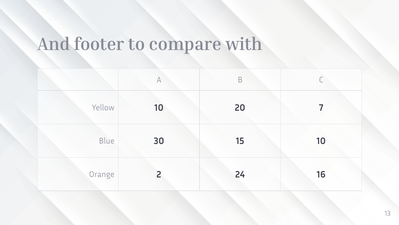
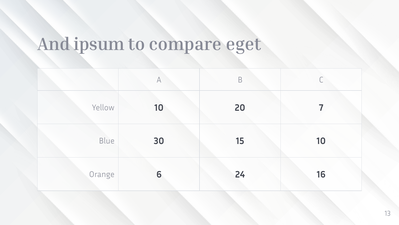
footer: footer -> ipsum (99, 44)
with: with -> eget (244, 44)
2: 2 -> 6 (159, 174)
